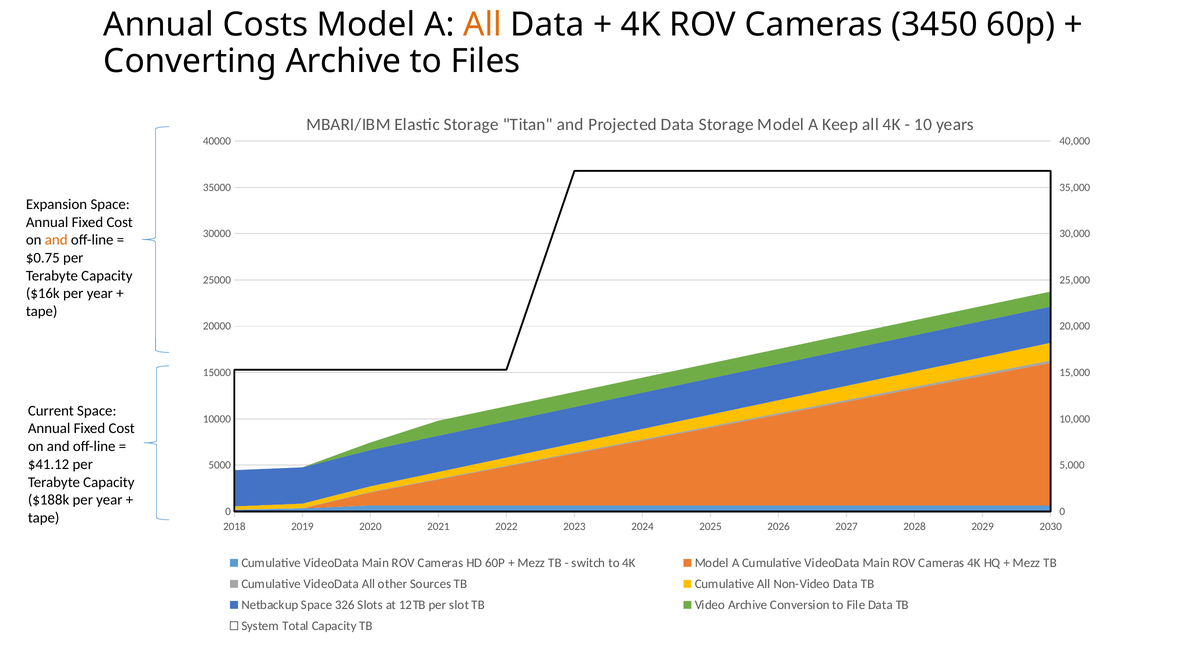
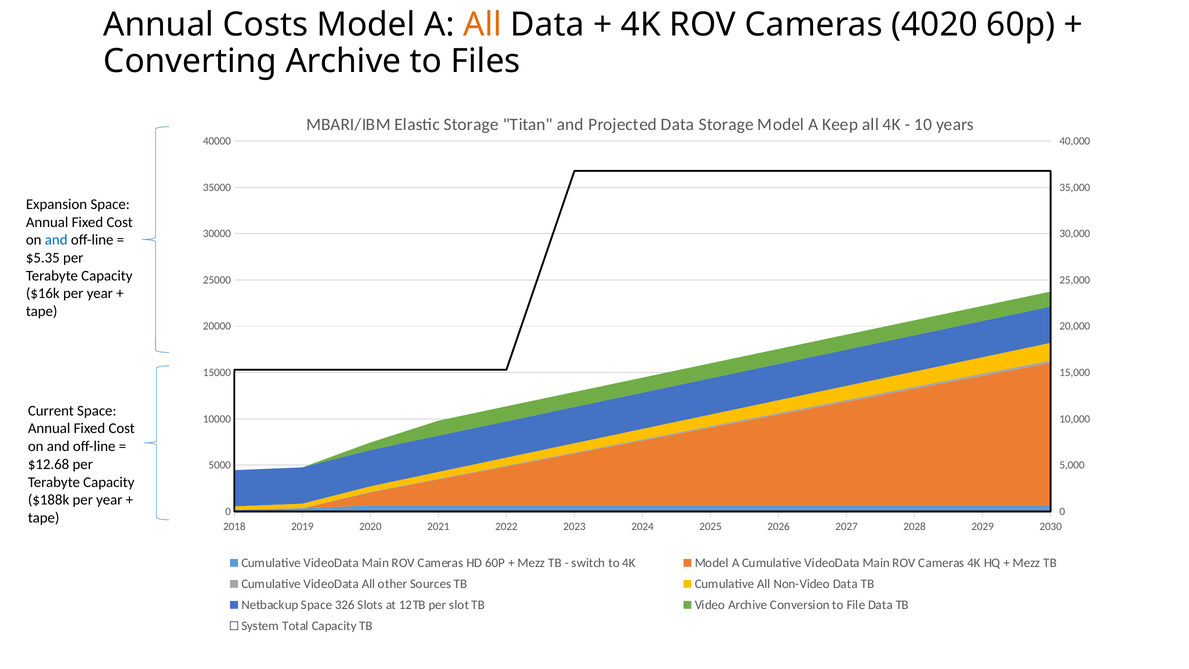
3450: 3450 -> 4020 (935, 25)
and colour: orange -> blue (56, 240)
$0.75: $0.75 -> $5.35 (43, 258)
$41.12: $41.12 -> $12.68 (49, 464)
